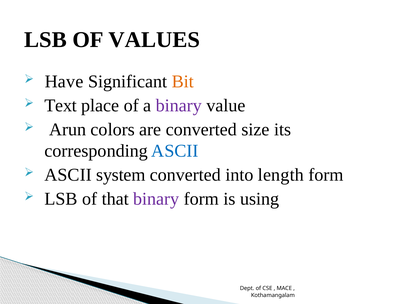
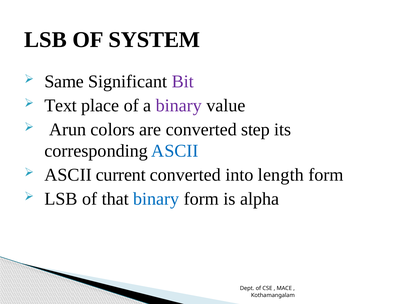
VALUES: VALUES -> SYSTEM (154, 40)
Have: Have -> Same (64, 82)
Bit colour: orange -> purple (183, 82)
size: size -> step (256, 130)
system: system -> current (121, 175)
binary colour: purple -> blue (156, 199)
using: using -> alpha (260, 199)
